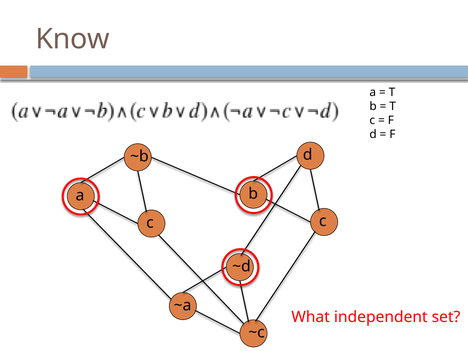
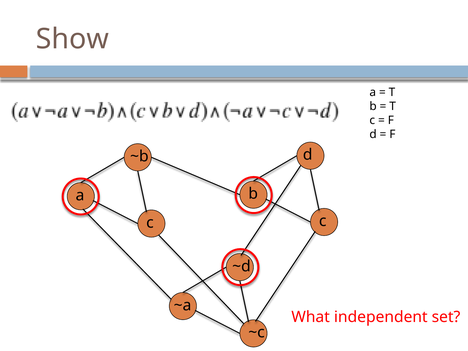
Know: Know -> Show (72, 39)
